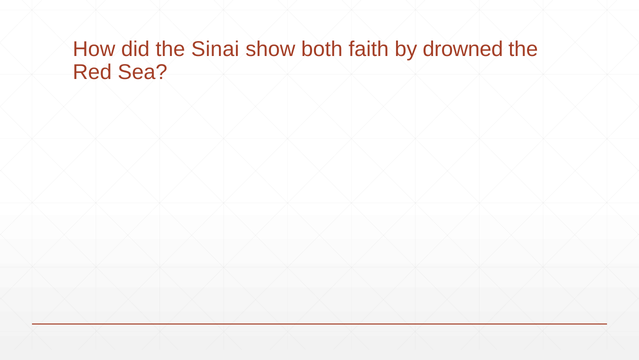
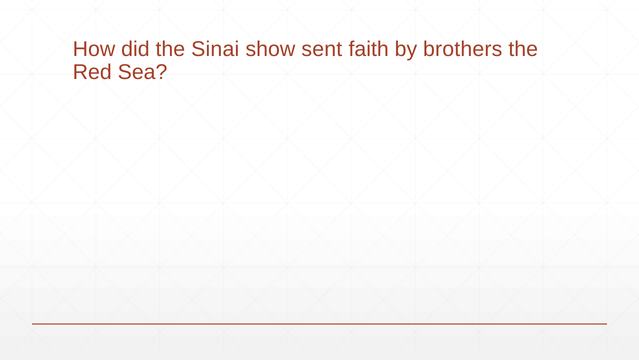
both: both -> sent (322, 49)
drowned: drowned -> brothers (463, 49)
